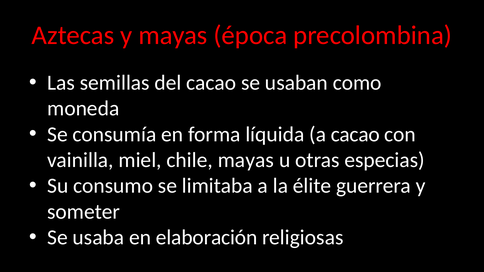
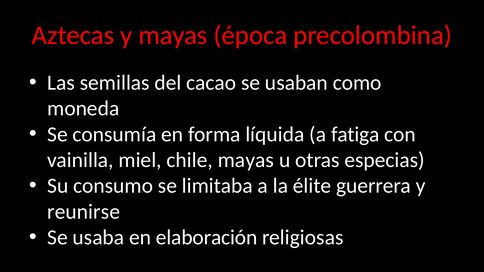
a cacao: cacao -> fatiga (355, 134)
someter: someter -> reunirse (84, 212)
